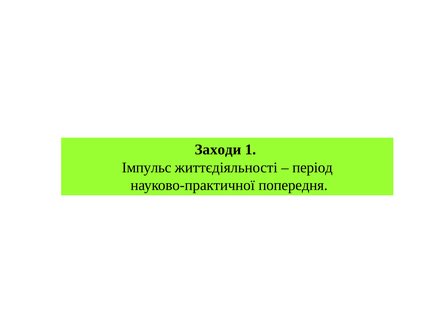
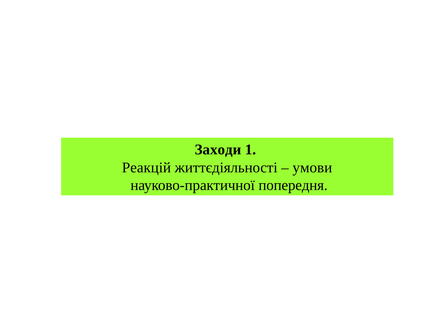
Імпульс: Імпульс -> Реакцій (146, 168)
період: період -> умови (312, 168)
